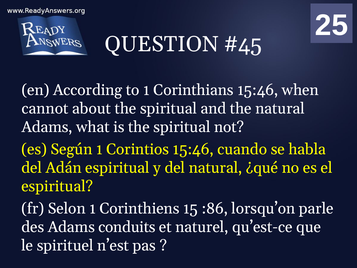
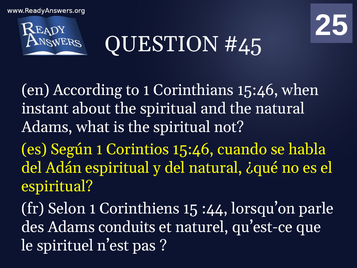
cannot: cannot -> instant (45, 108)
:86: :86 -> :44 (215, 208)
